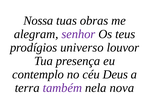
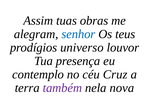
Nossa: Nossa -> Assim (38, 21)
senhor colour: purple -> blue (78, 34)
Deus: Deus -> Cruz (115, 74)
